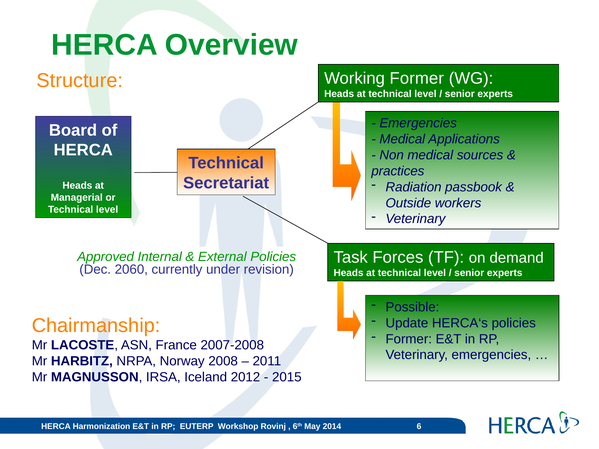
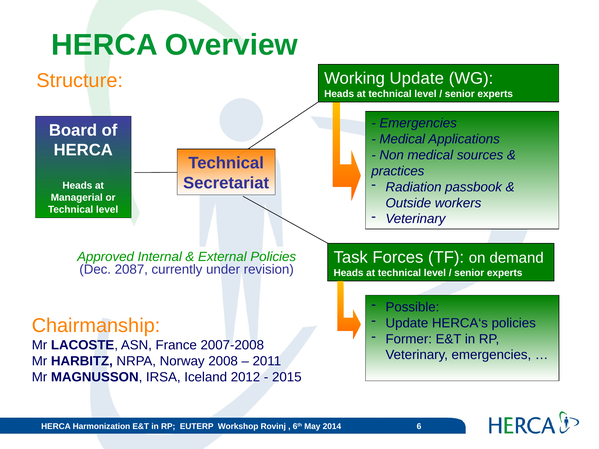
Working Former: Former -> Update (417, 78)
2060: 2060 -> 2087 (131, 270)
